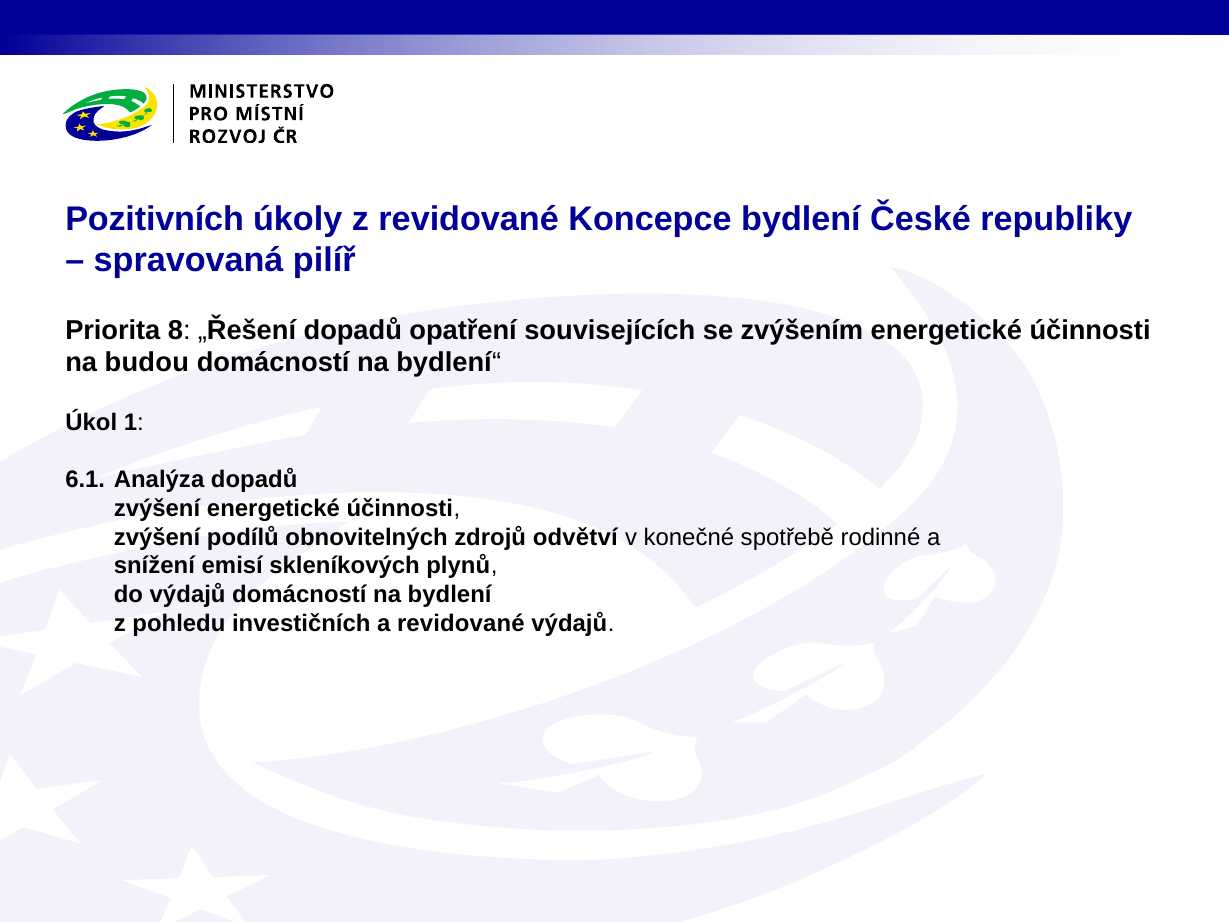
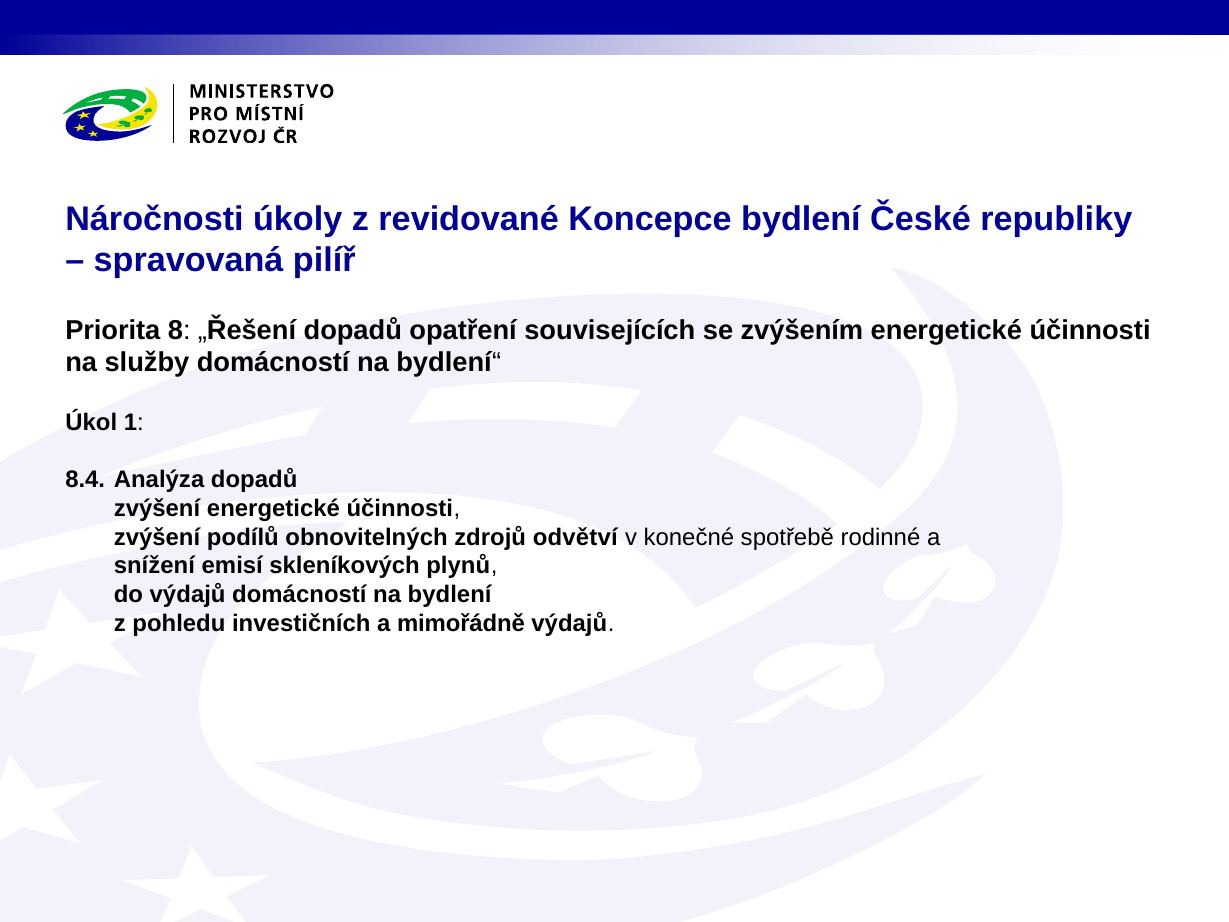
Pozitivních: Pozitivních -> Náročnosti (154, 219)
budou: budou -> služby (147, 363)
6.1: 6.1 -> 8.4 (85, 480)
a revidované: revidované -> mimořádně (461, 623)
